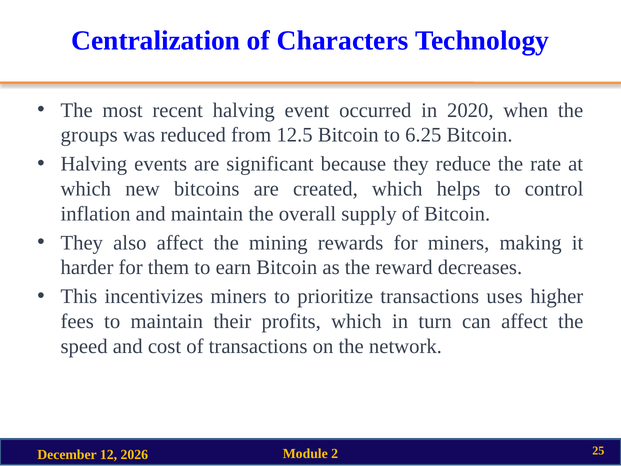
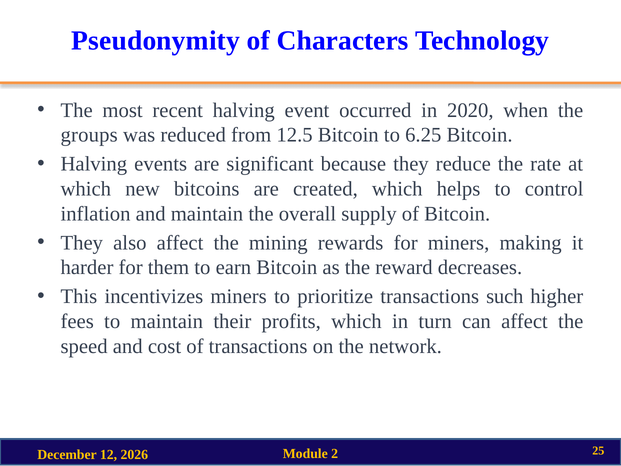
Centralization: Centralization -> Pseudonymity (156, 41)
uses: uses -> such (505, 296)
